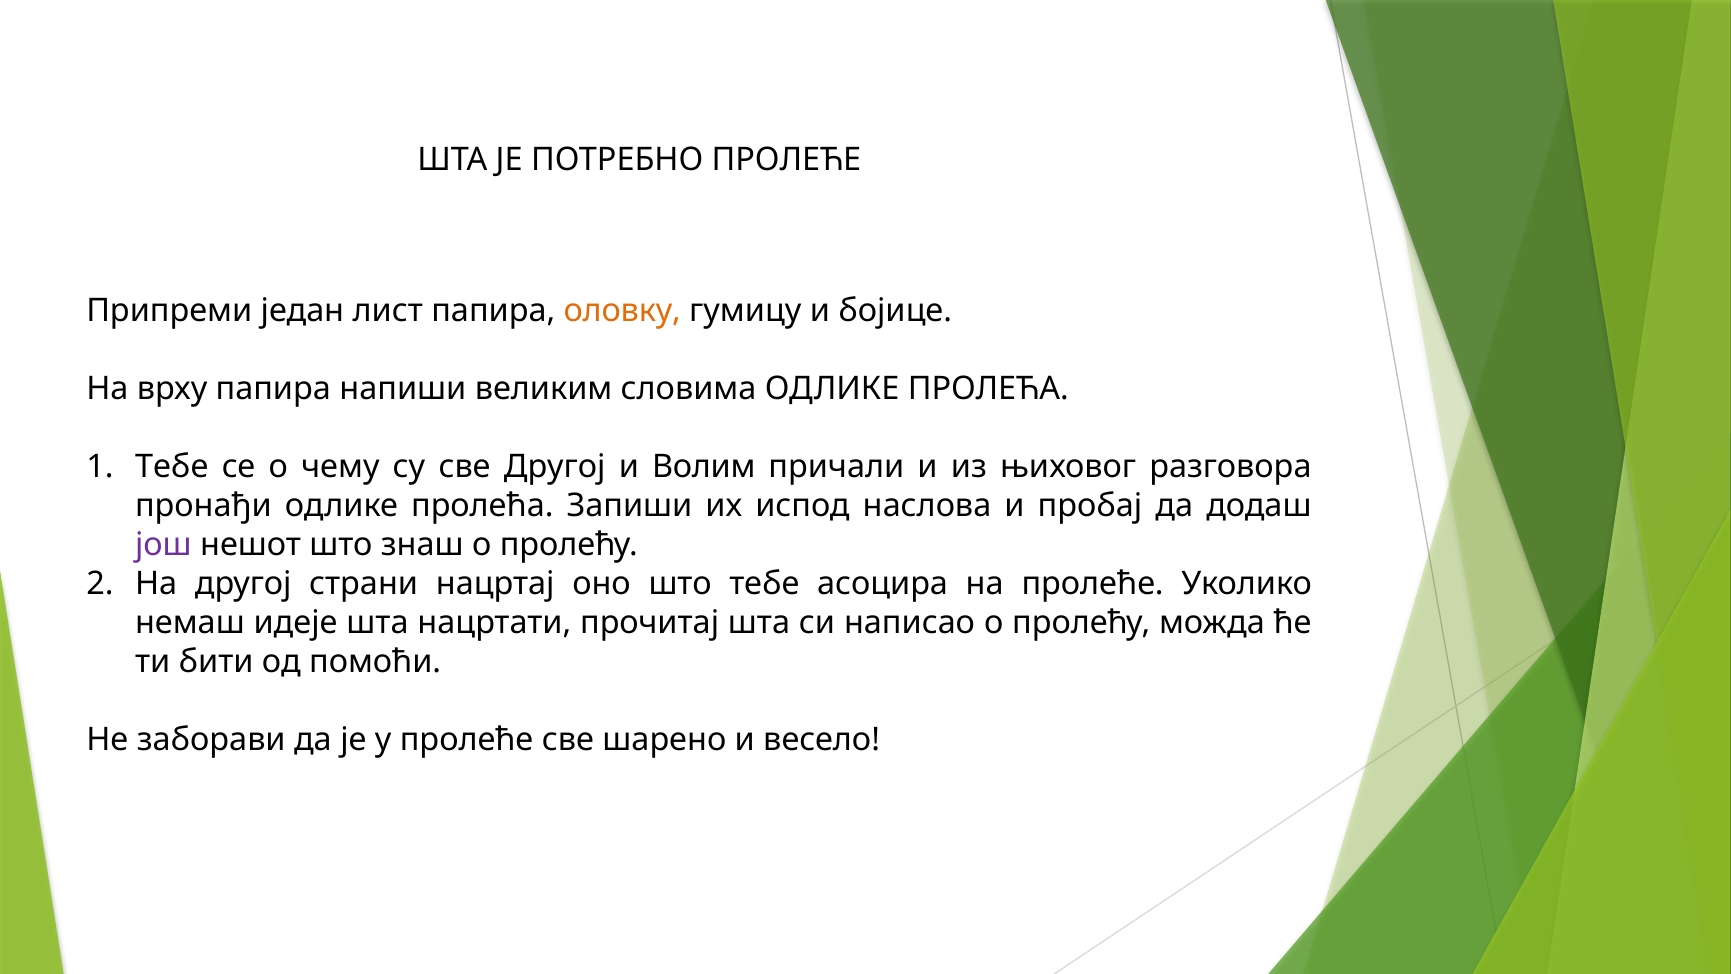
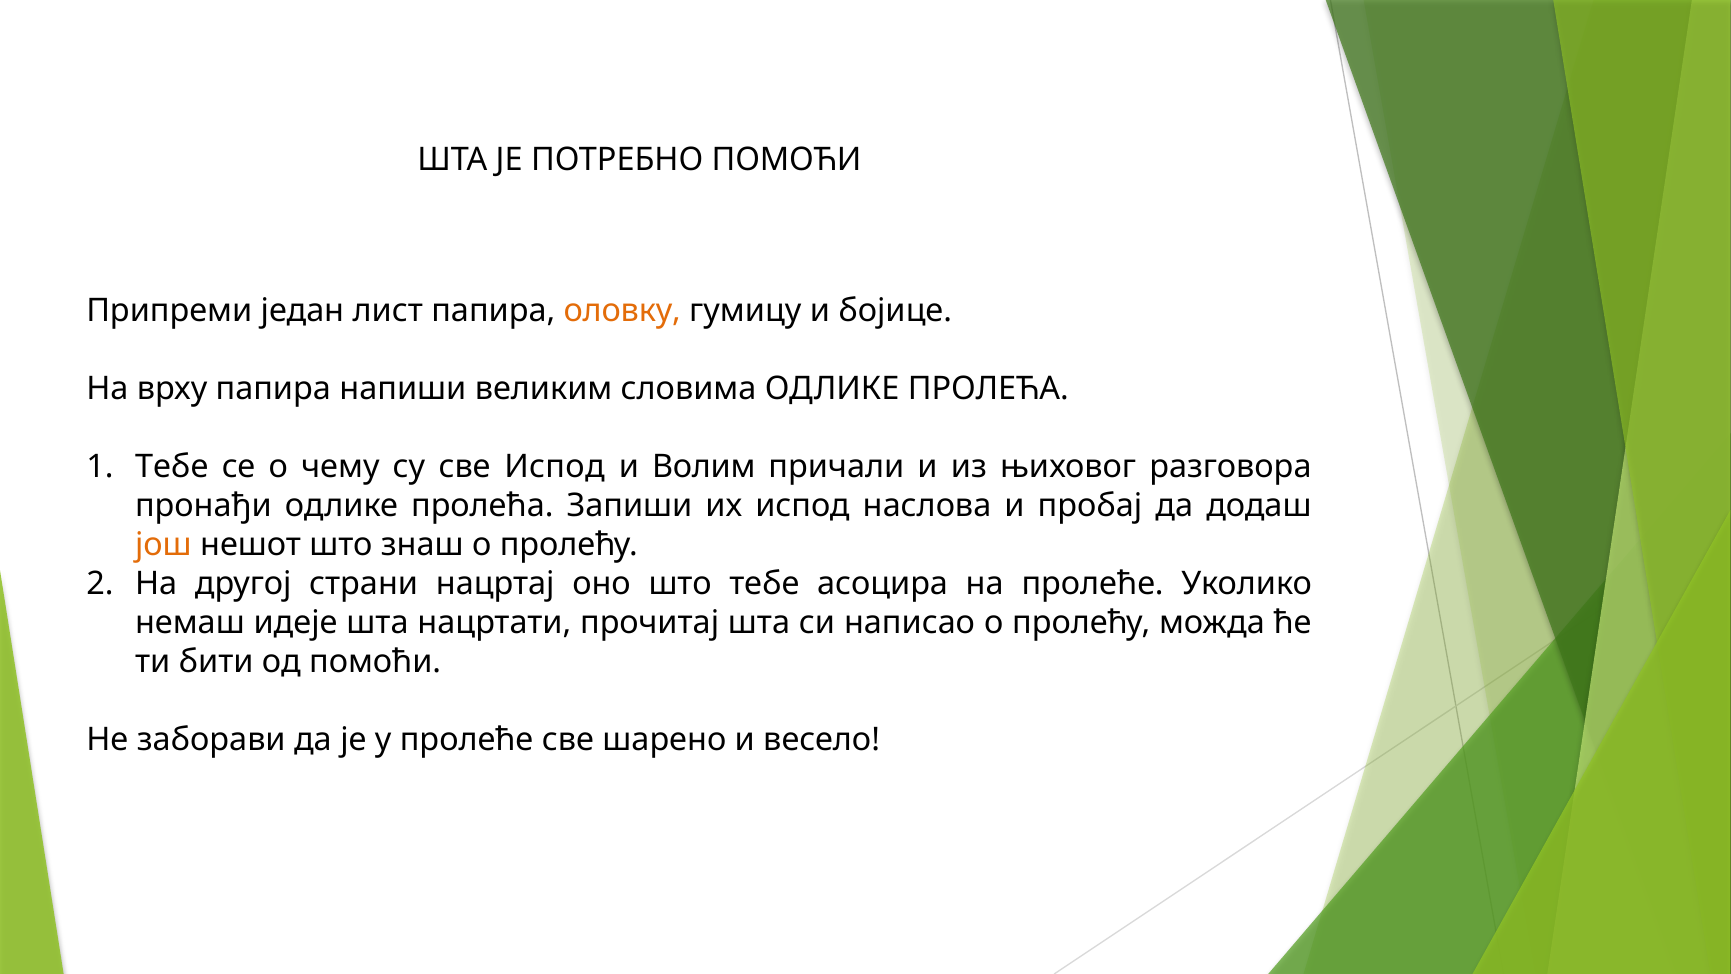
ПОТРЕБНО ПРОЛЕЋЕ: ПРОЛЕЋЕ -> ПОМОЋИ (787, 160)
све Другој: Другој -> Испод (555, 467)
још colour: purple -> orange (163, 545)
